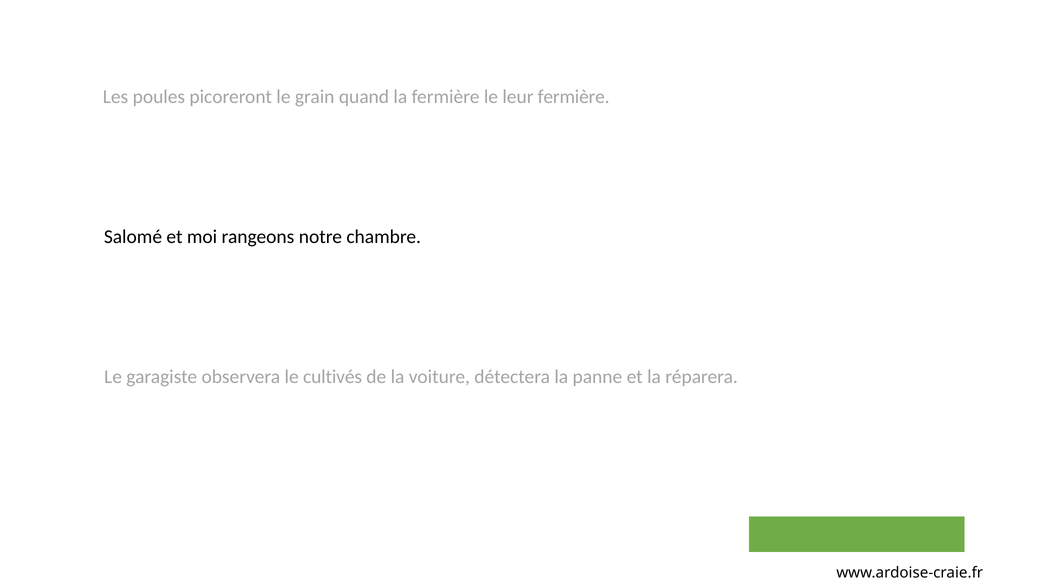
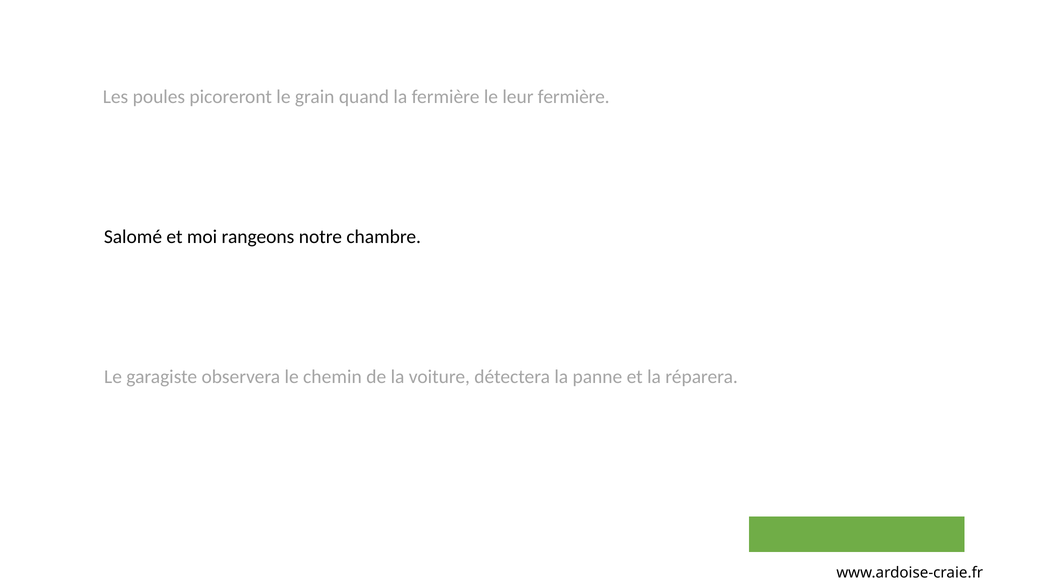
cultivés: cultivés -> chemin (332, 377)
